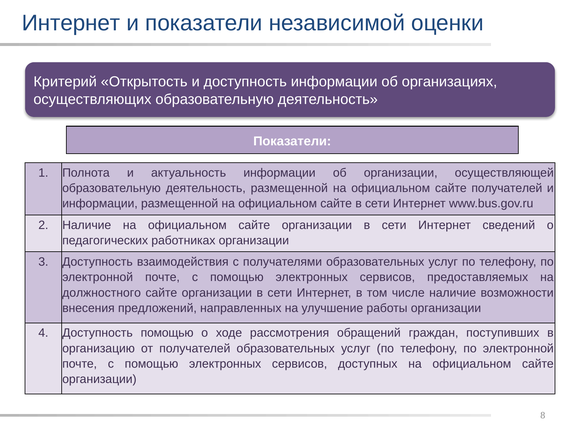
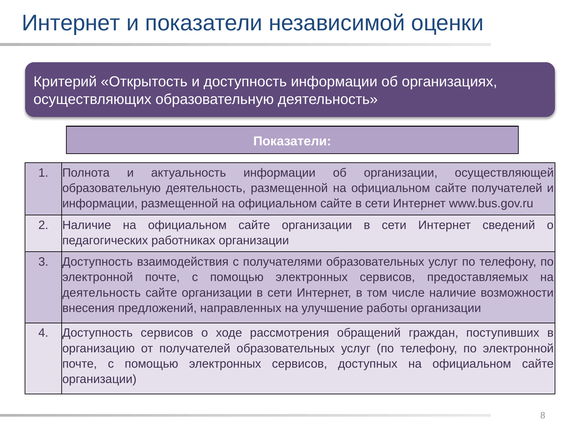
должностного: должностного -> деятельность (102, 293)
Доступность помощью: помощью -> сервисов (167, 333)
